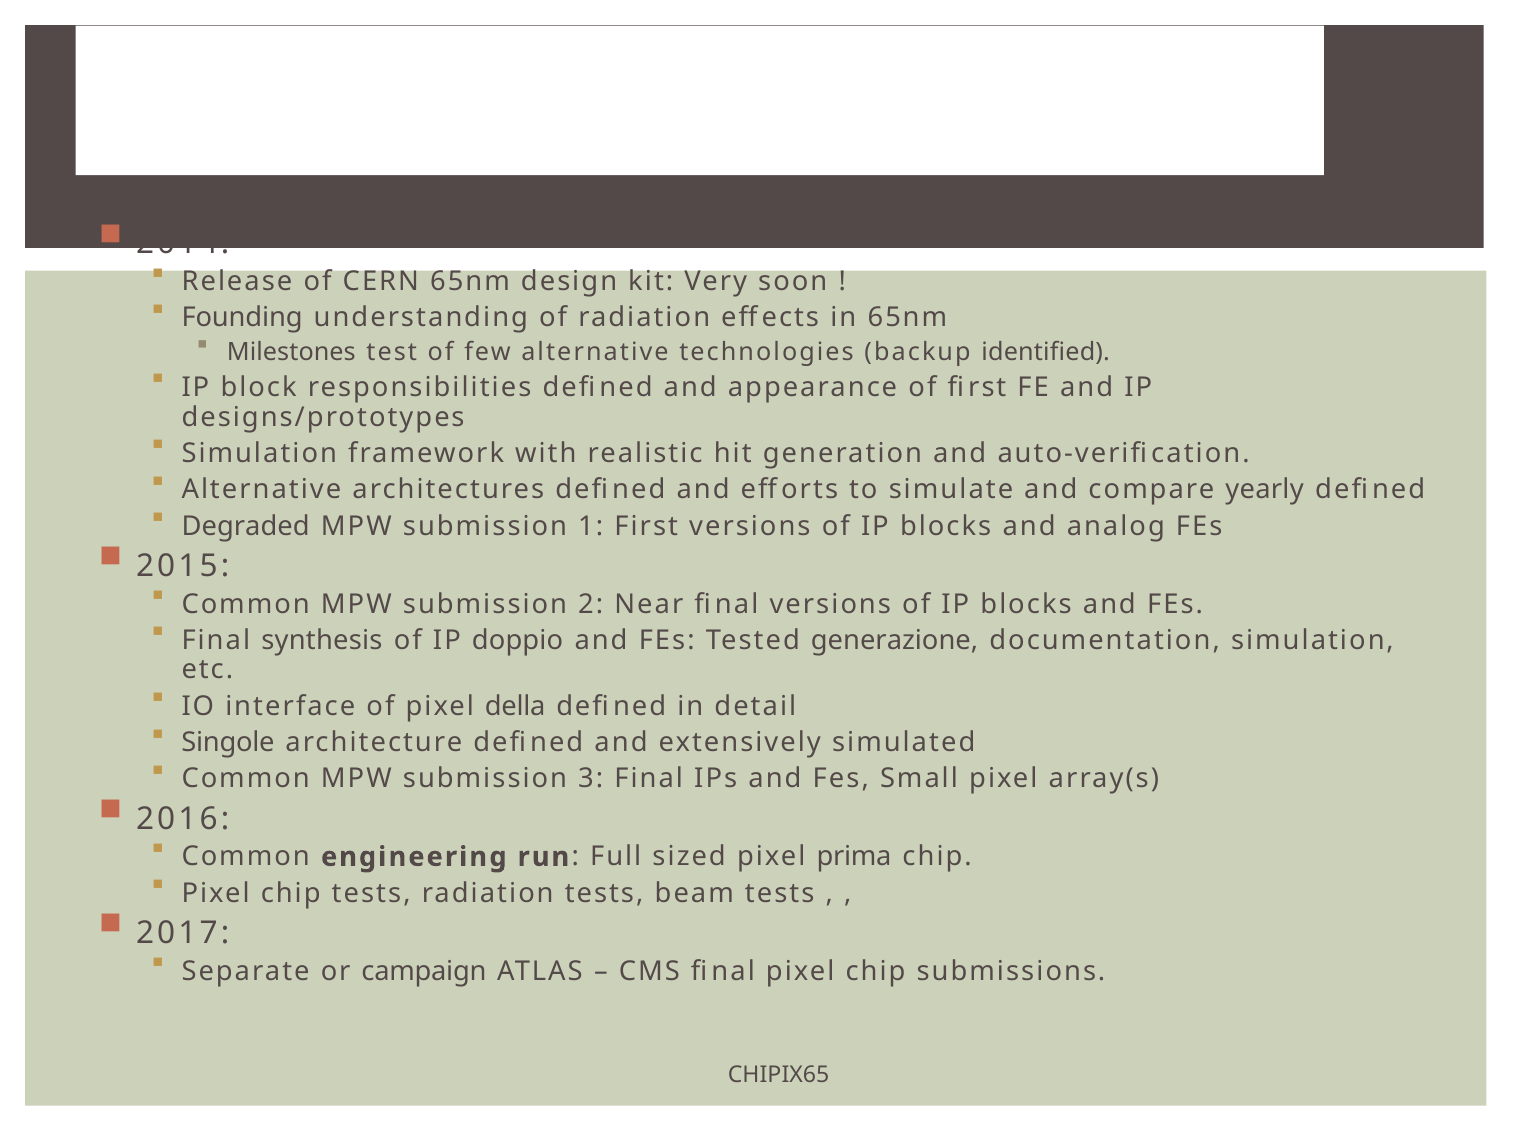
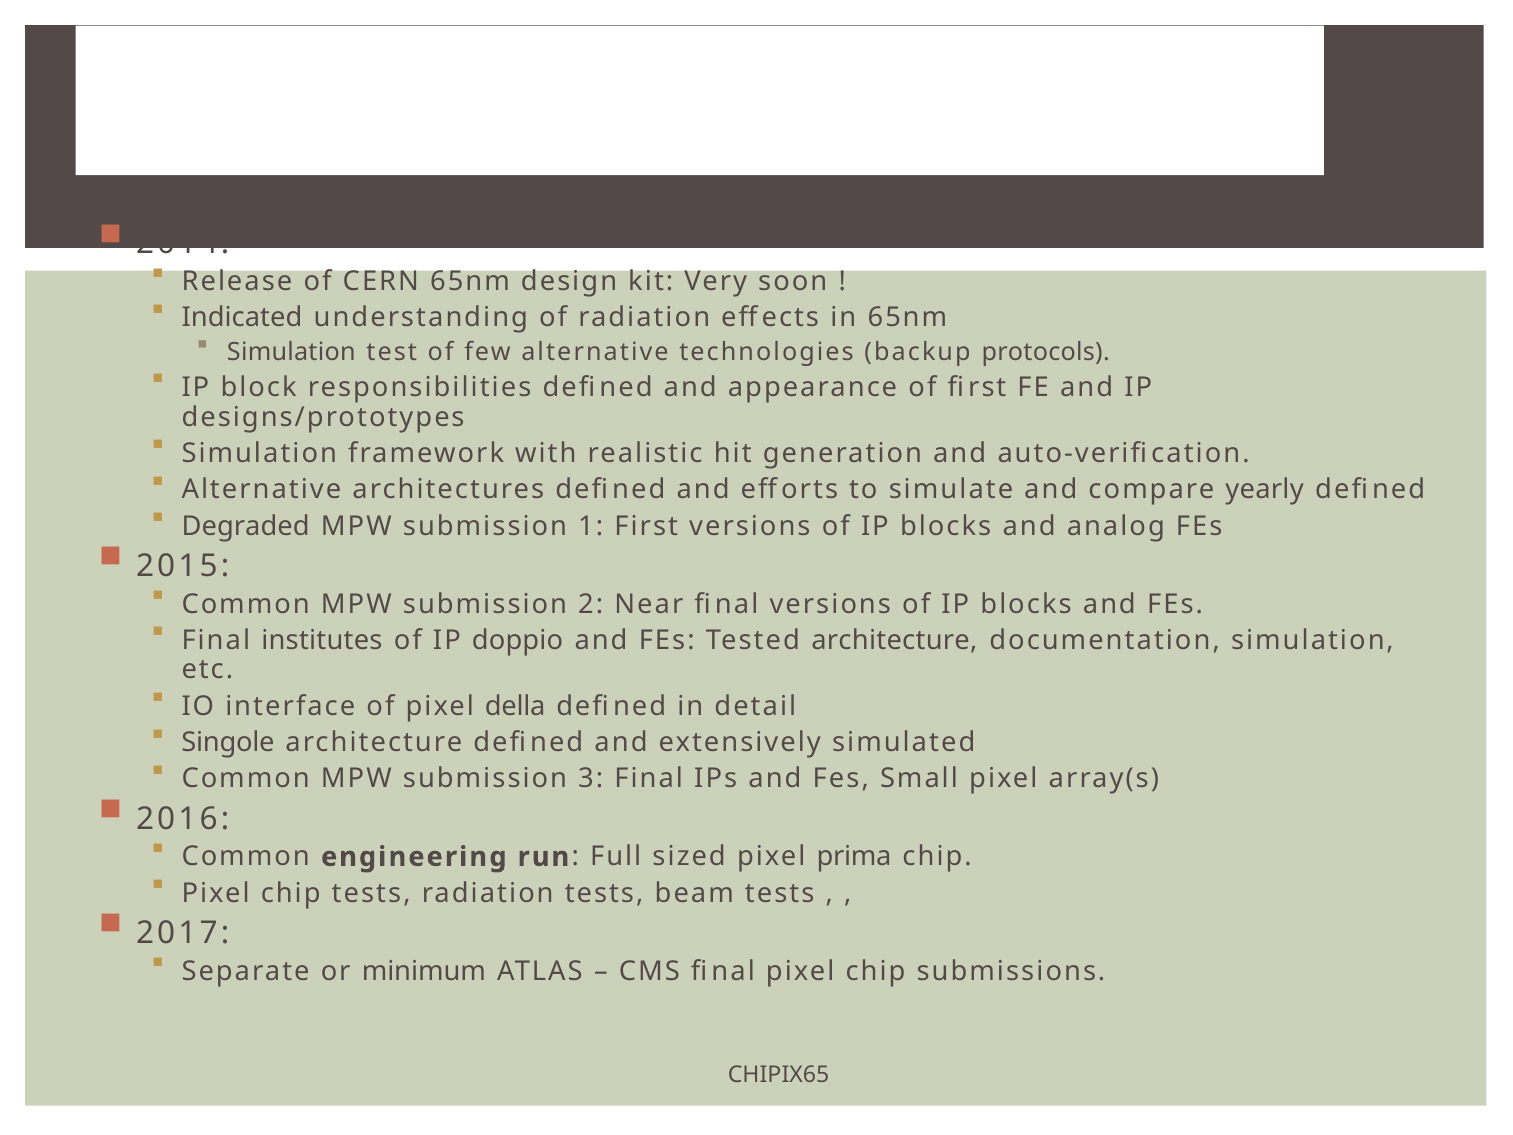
Founding: Founding -> Indicated (242, 318)
Milestones: Milestones -> Simulation (291, 352)
identified: identified -> protocols (1046, 352)
synthesis: synthesis -> institutes (322, 640)
Tested generazione: generazione -> architecture (894, 640)
campaign: campaign -> minimum (424, 971)
